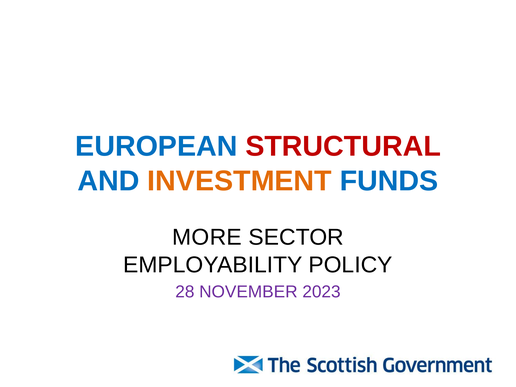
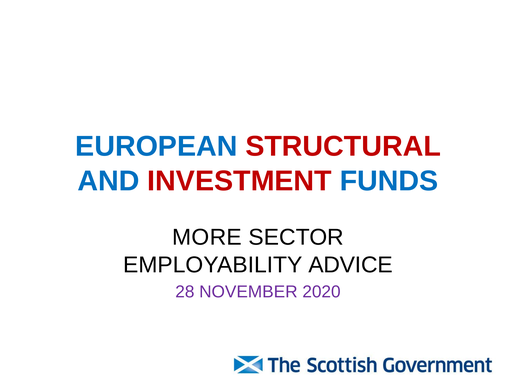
INVESTMENT colour: orange -> red (240, 181)
POLICY: POLICY -> ADVICE (351, 265)
2023: 2023 -> 2020 (321, 292)
